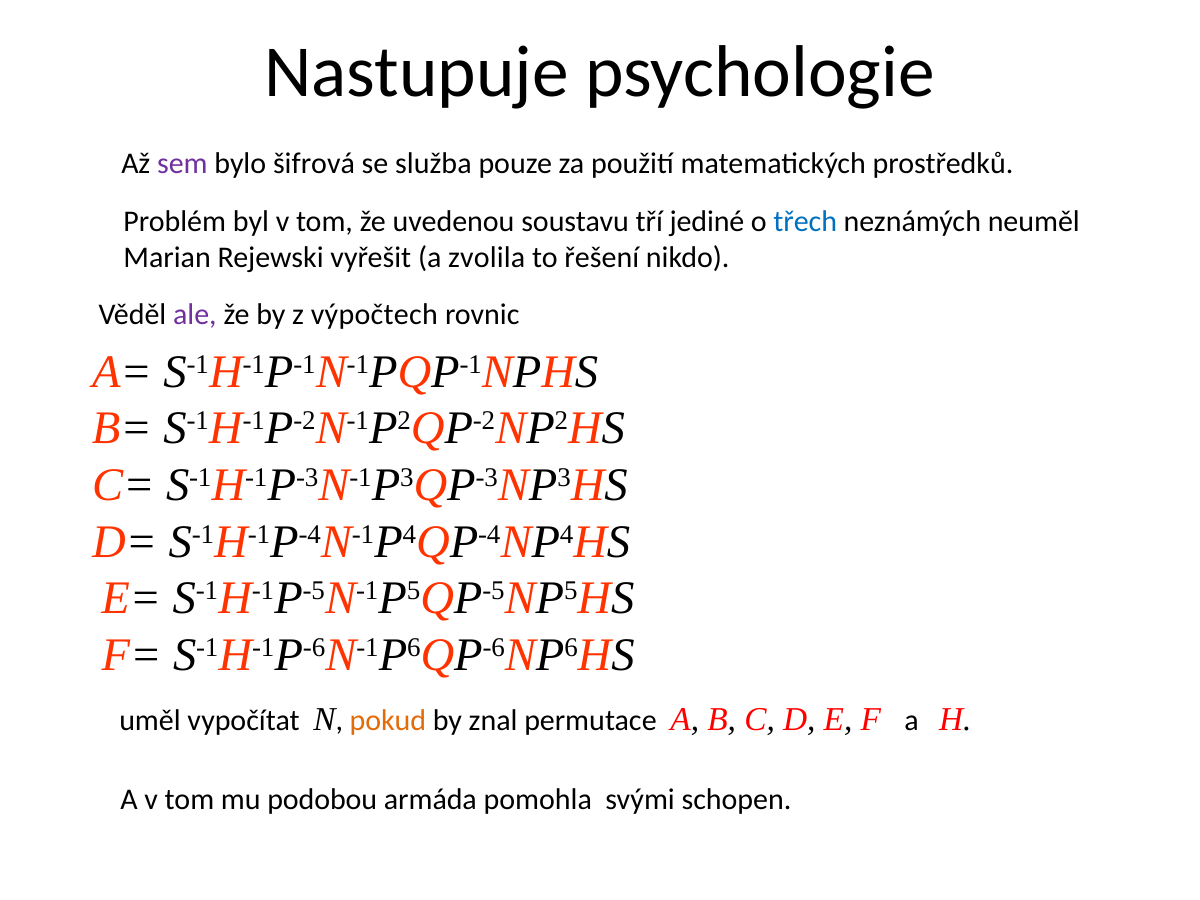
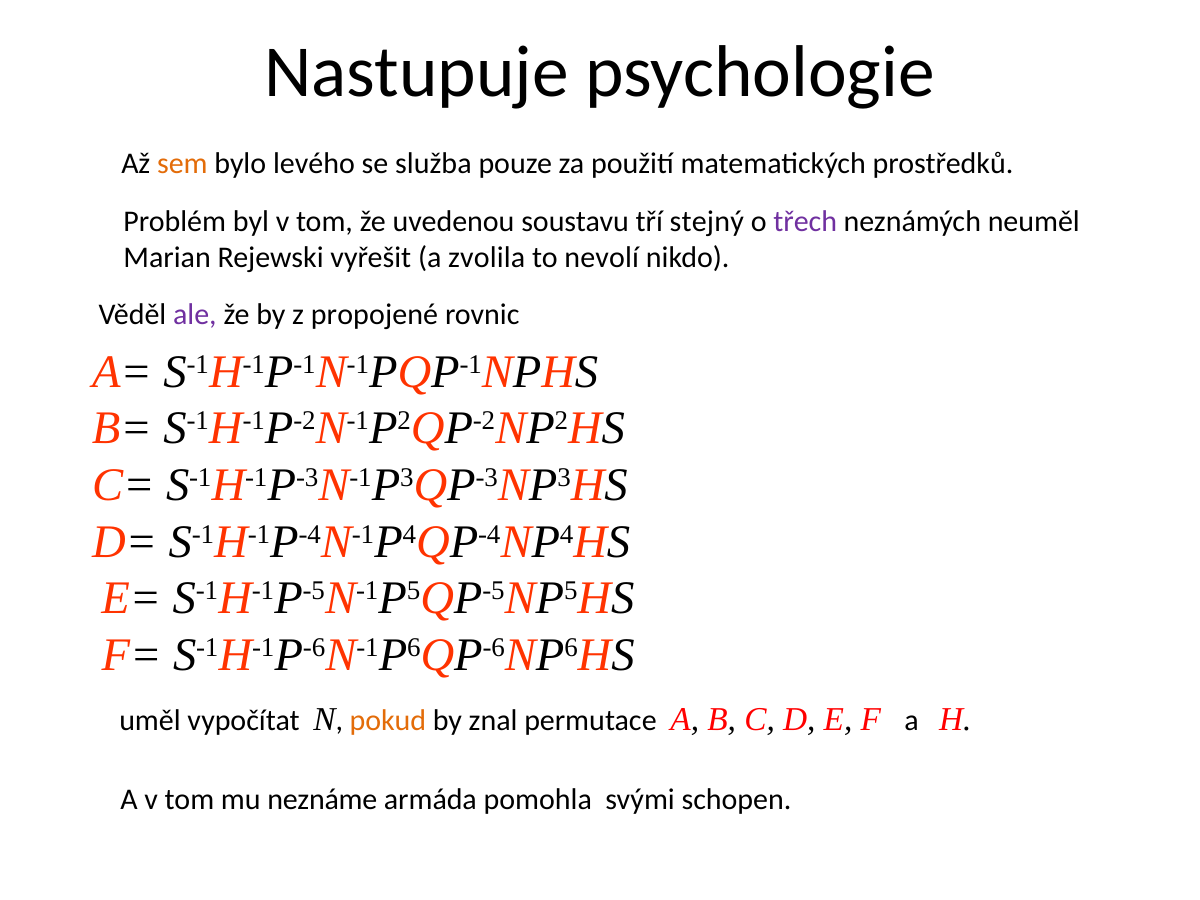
sem colour: purple -> orange (182, 163)
šifrová: šifrová -> levého (314, 163)
jediné: jediné -> stejný (707, 222)
třech colour: blue -> purple (805, 222)
řešení: řešení -> nevolí (602, 258)
výpočtech: výpočtech -> propojené (374, 314)
podobou: podobou -> neznáme (322, 800)
